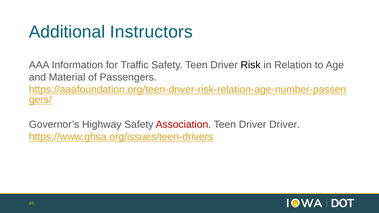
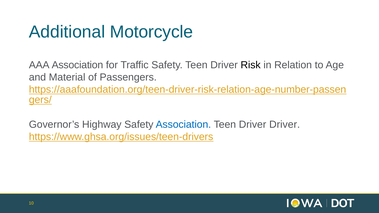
Instructors: Instructors -> Motorcycle (151, 32)
AAA Information: Information -> Association (77, 65)
Association colour: red -> blue (183, 125)
